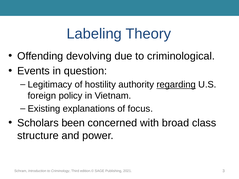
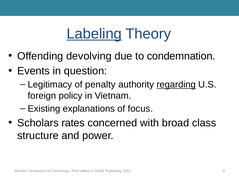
Labeling underline: none -> present (94, 34)
criminological: criminological -> condemnation (181, 56)
hostility: hostility -> penalty (100, 85)
been: been -> rates (73, 123)
